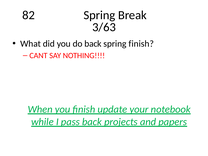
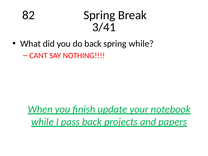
3/63: 3/63 -> 3/41 (104, 27)
spring finish: finish -> while (141, 44)
